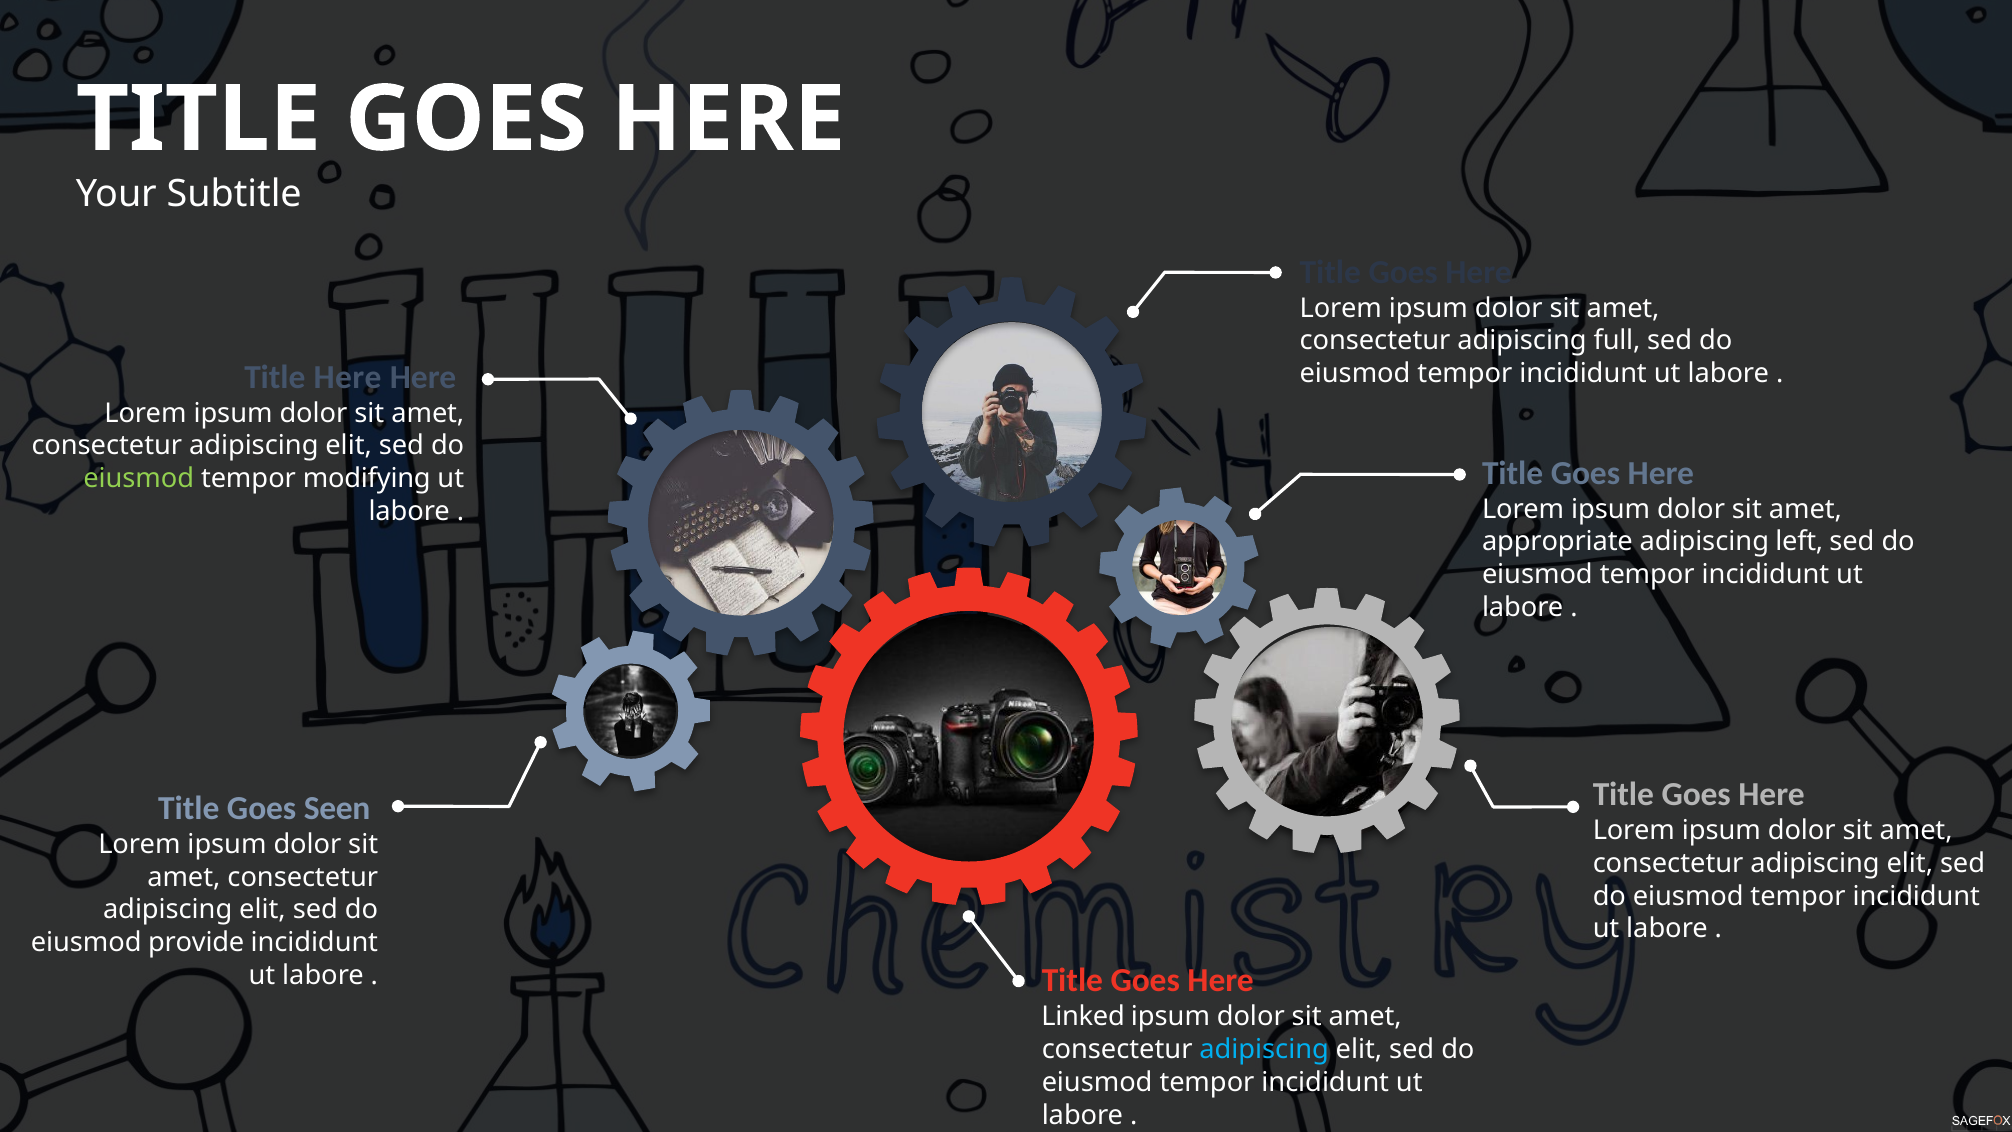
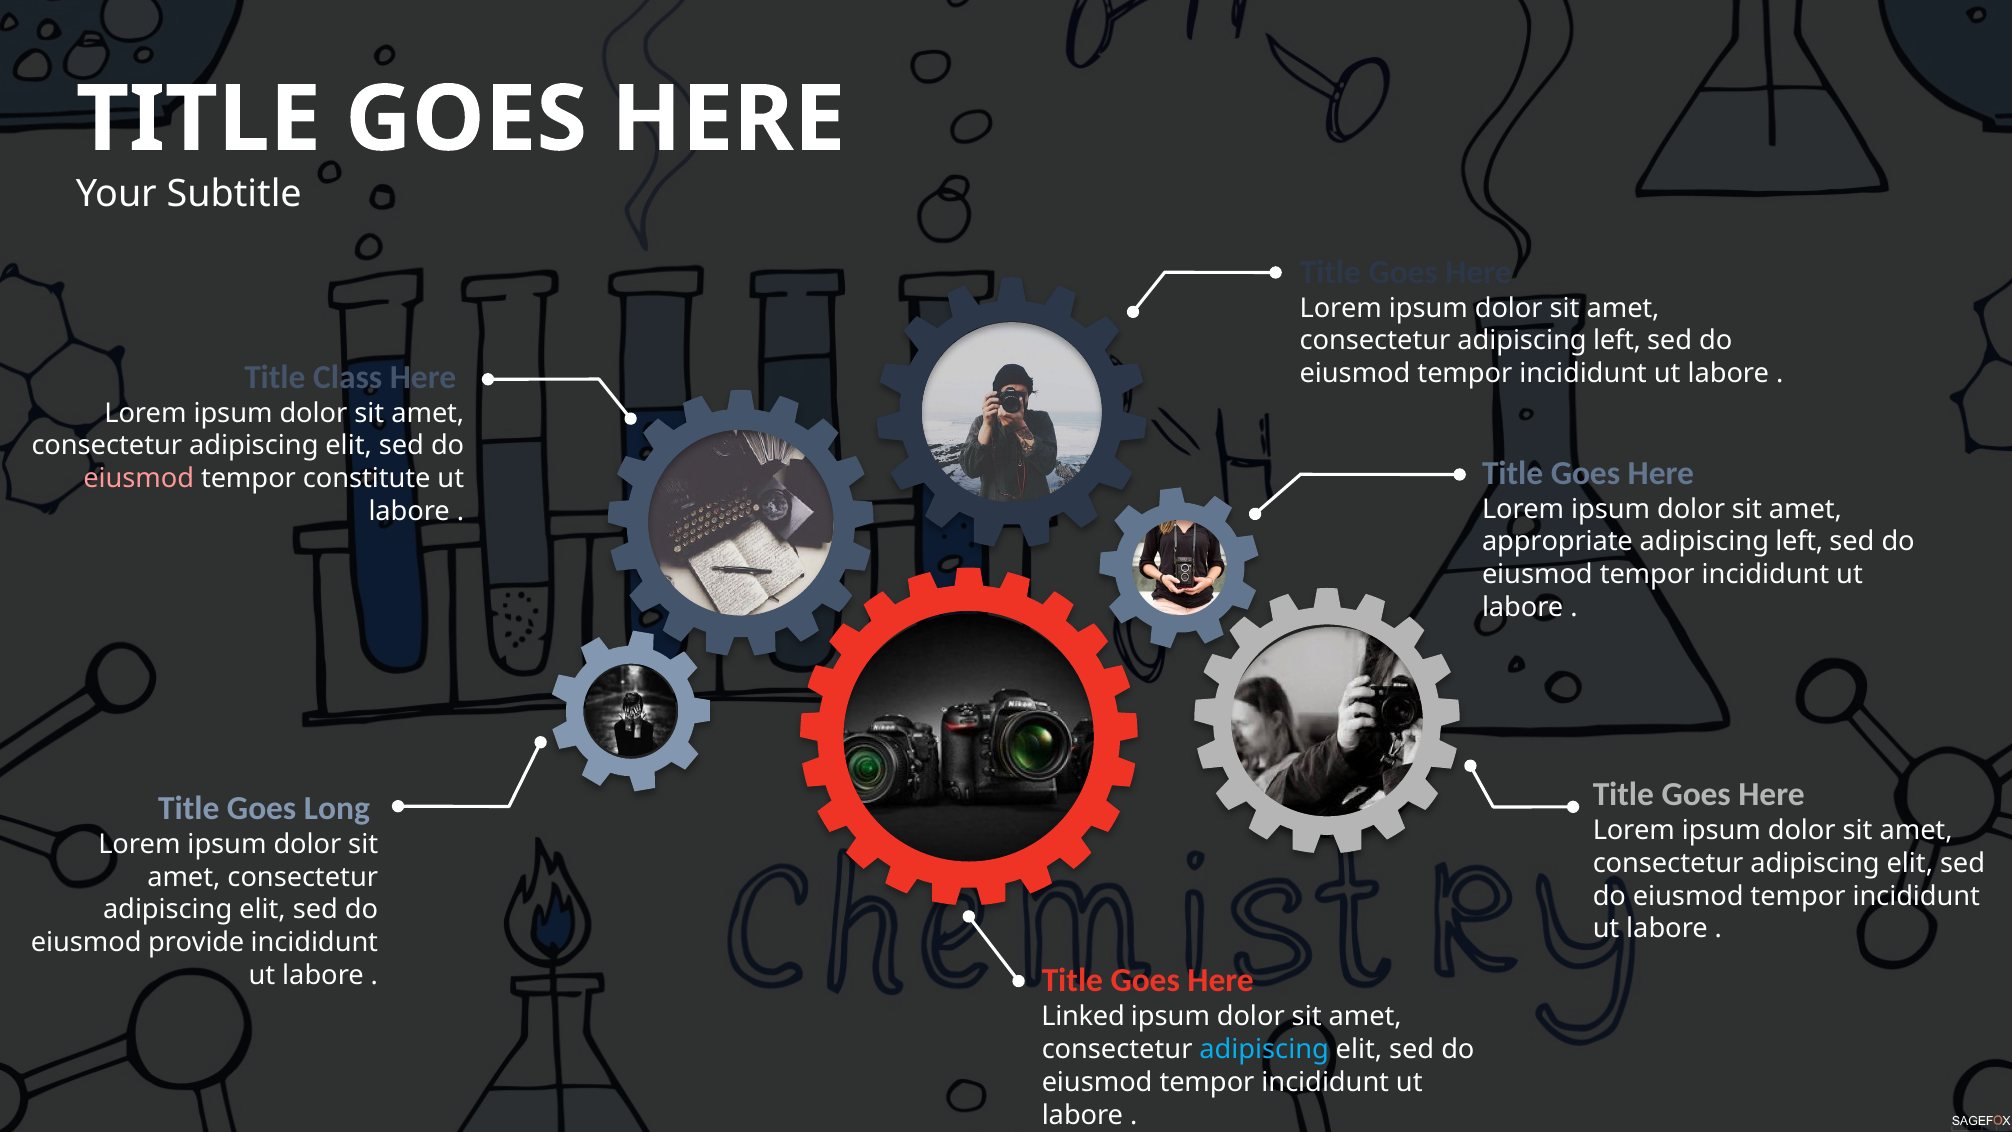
consectetur adipiscing full: full -> left (1617, 341)
Title Here: Here -> Class (348, 377)
eiusmod colour: light green -> pink (139, 478)
modifying: modifying -> constitute (367, 478)
Seen: Seen -> Long (337, 808)
